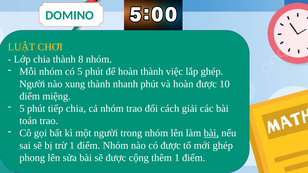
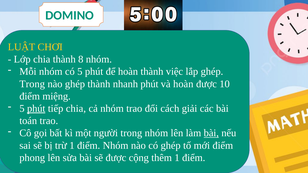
Người: Người -> Trong (32, 84)
nào xung: xung -> ghép (75, 84)
phút underline: none -> present (36, 109)
có được: được -> ghép (171, 146)
mới ghép: ghép -> điểm (223, 146)
